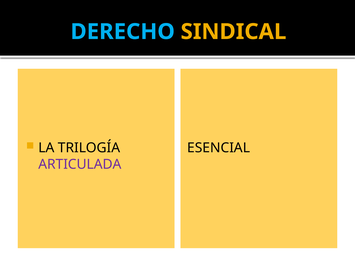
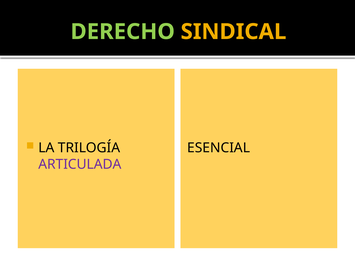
DERECHO colour: light blue -> light green (123, 32)
